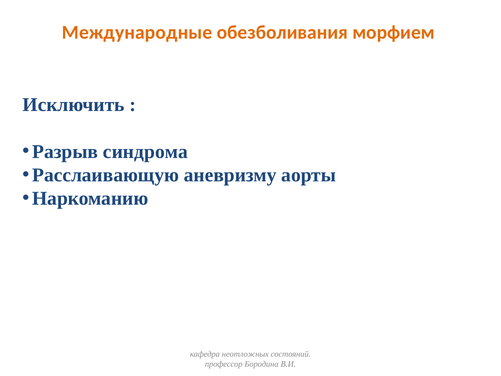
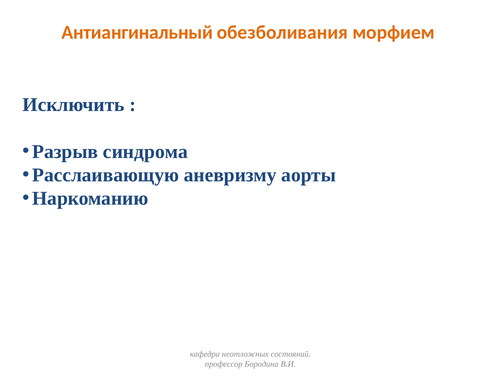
Международные: Международные -> Антиангинальный (137, 32)
